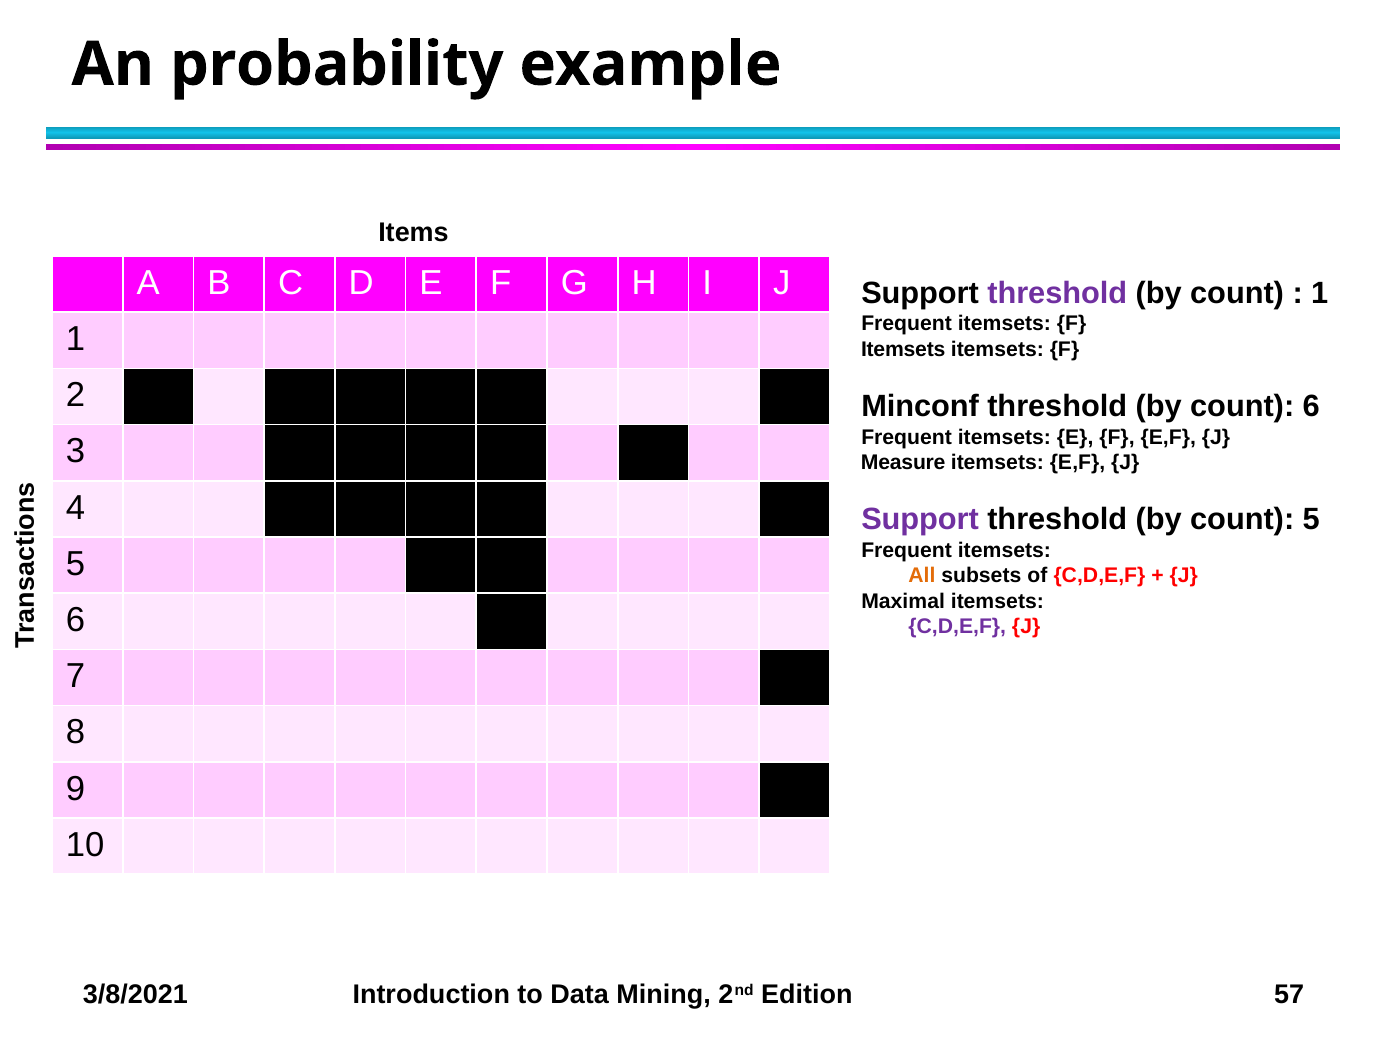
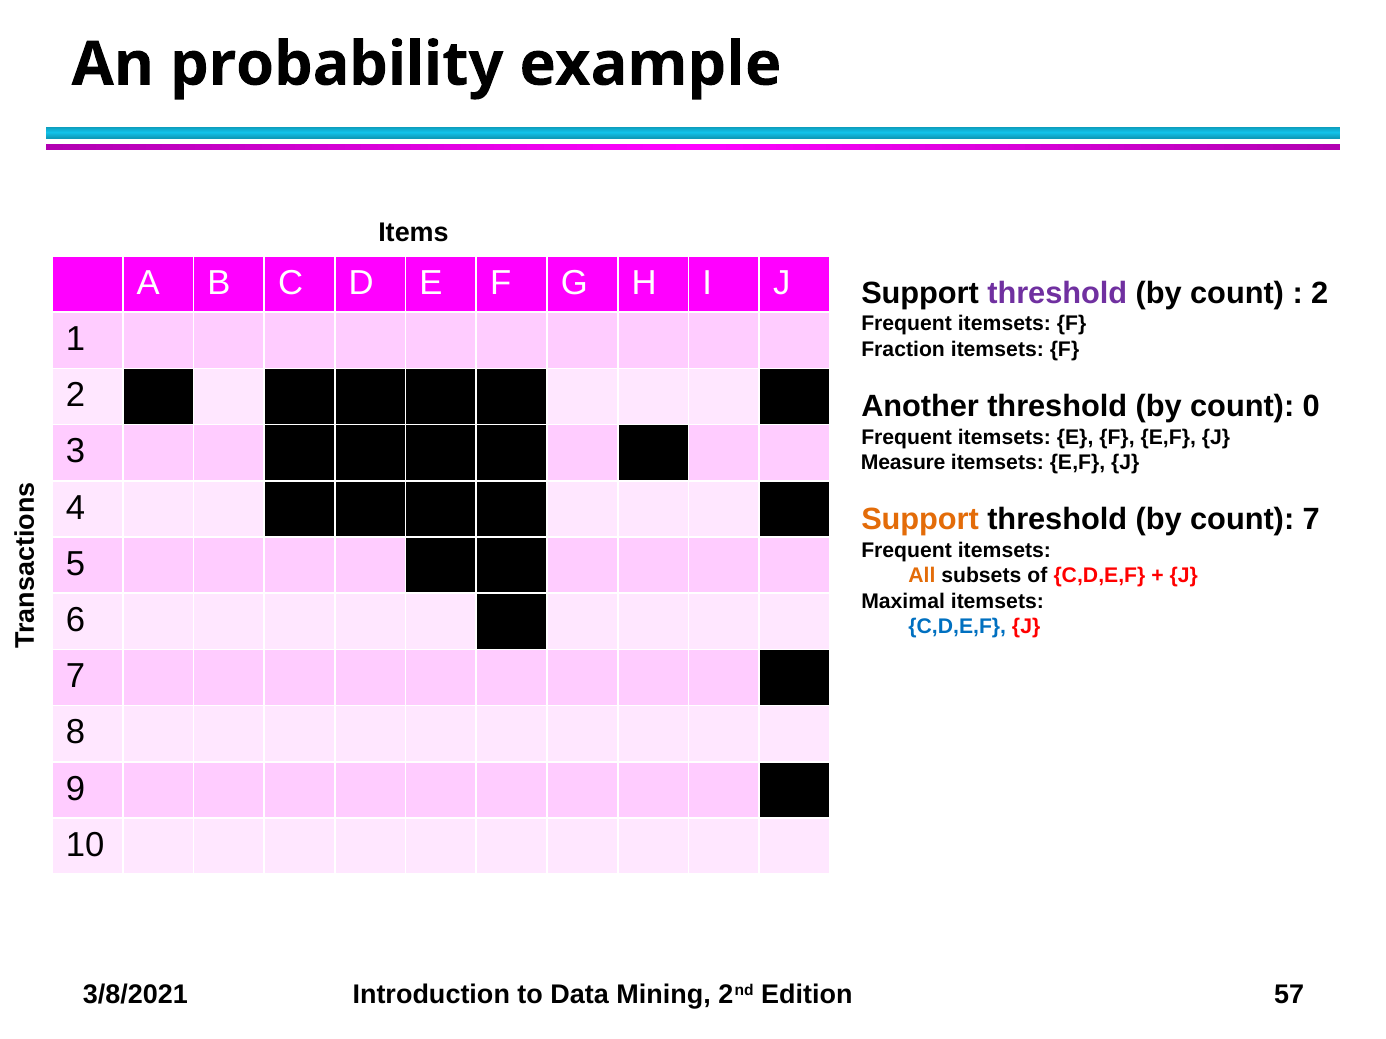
1: 1 -> 2 (1320, 294)
Itemsets: Itemsets -> Fraction (903, 349)
Minconf: Minconf -> Another (920, 407)
count 6: 6 -> 0 (1311, 407)
Support colour: purple -> orange (920, 520)
count 5: 5 -> 7 (1311, 520)
C,D,E,F colour: purple -> blue (957, 627)
